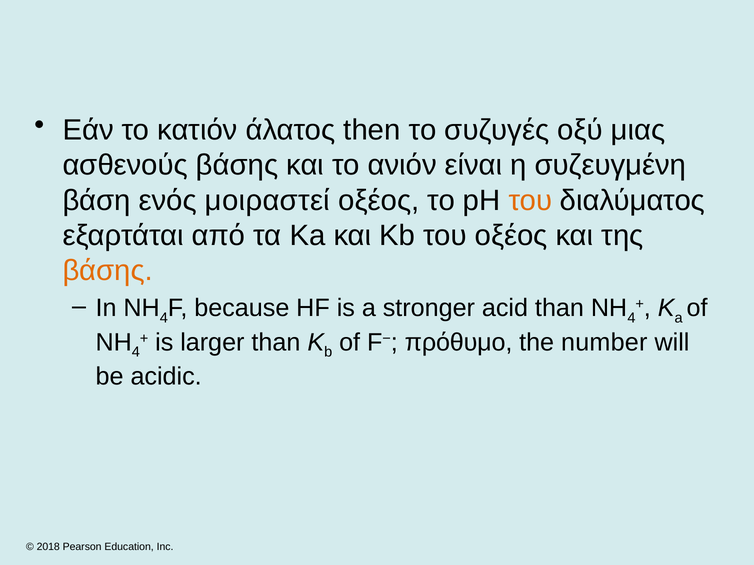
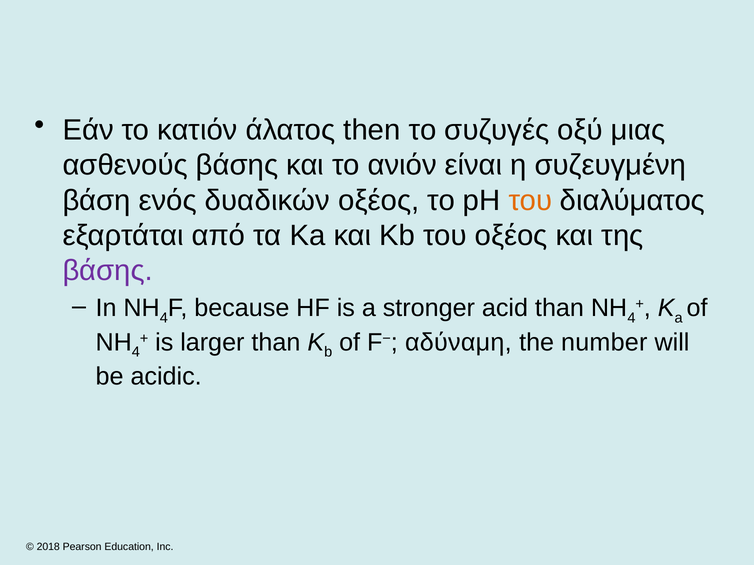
μοιραστεί: μοιραστεί -> δυαδικών (268, 201)
βάσης colour: orange -> purple (108, 271)
πρόθυμο: πρόθυμο -> αδύναμη (458, 343)
